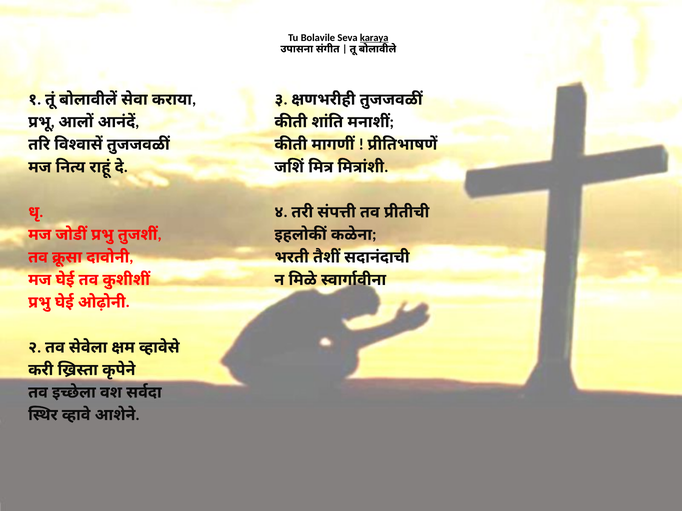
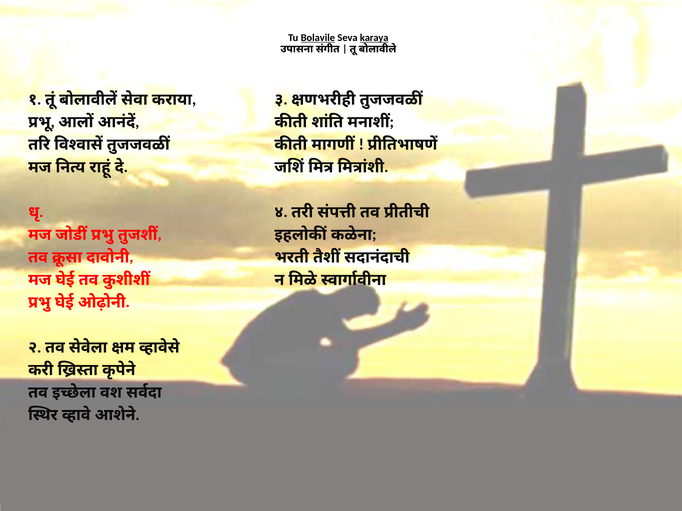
Bolavile underline: none -> present (318, 38)
